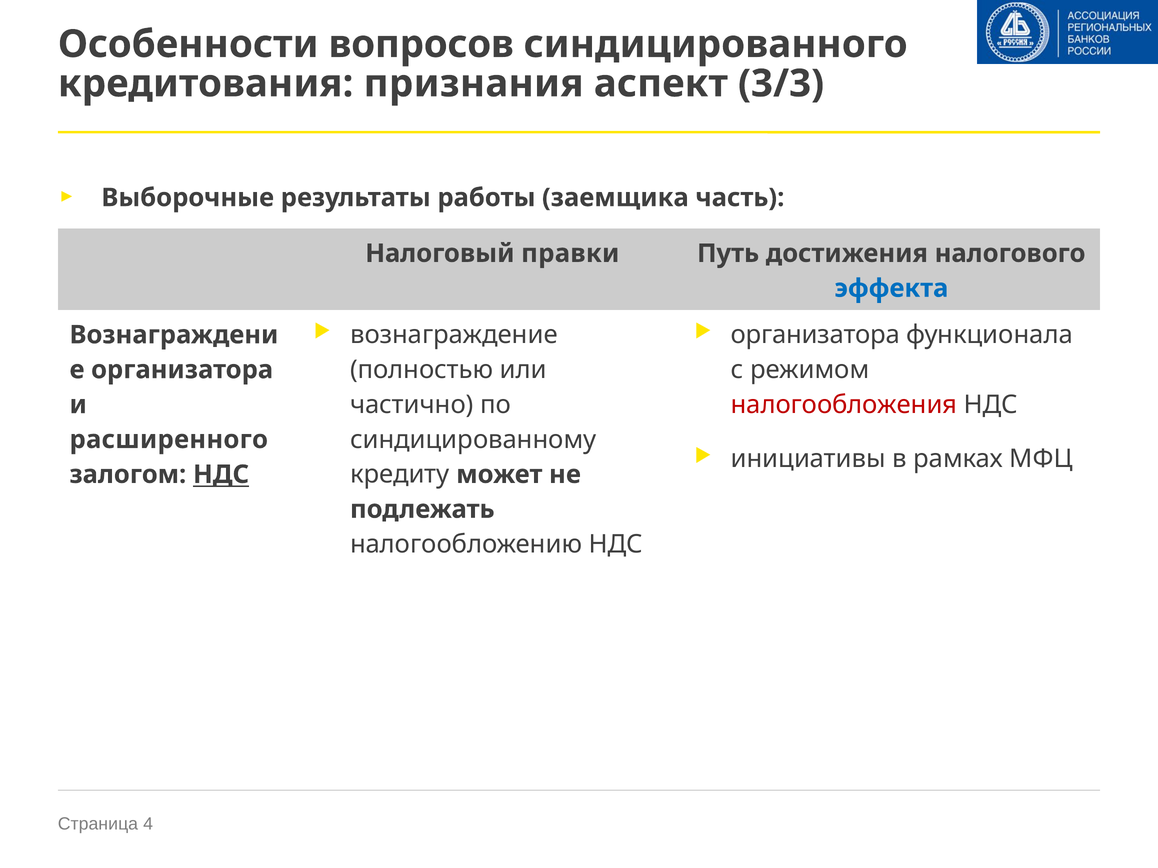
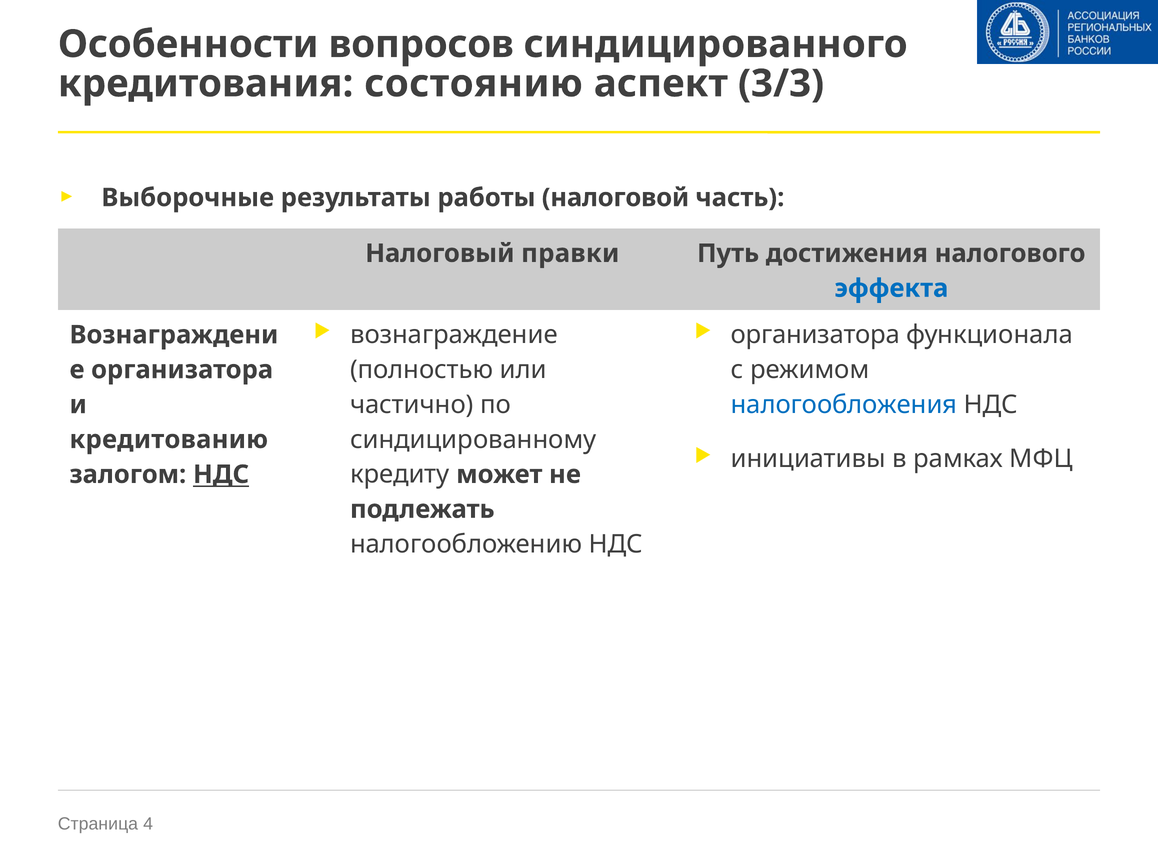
признания: признания -> состоянию (473, 84)
заемщика: заемщика -> налоговой (615, 198)
налогообложения colour: red -> blue (844, 405)
расширенного: расширенного -> кредитованию (169, 440)
